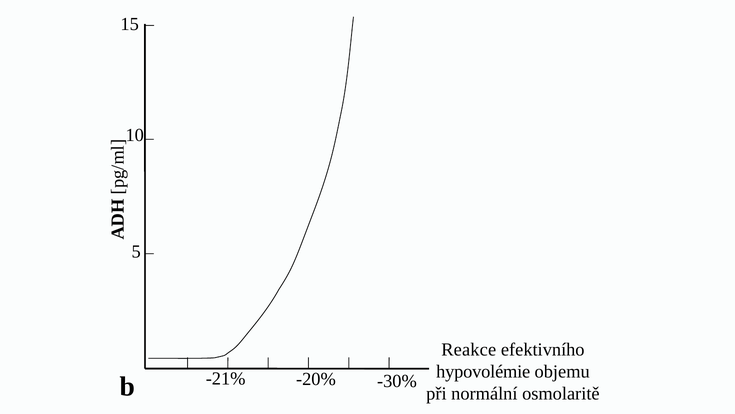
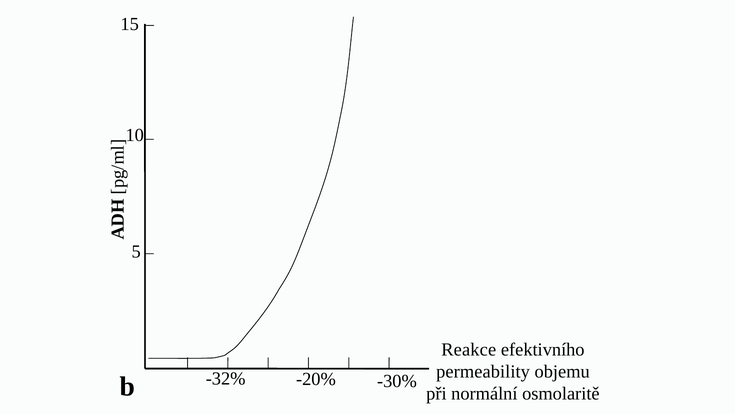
hypovolémie: hypovolémie -> permeability (483, 371)
-21%: -21% -> -32% (226, 378)
